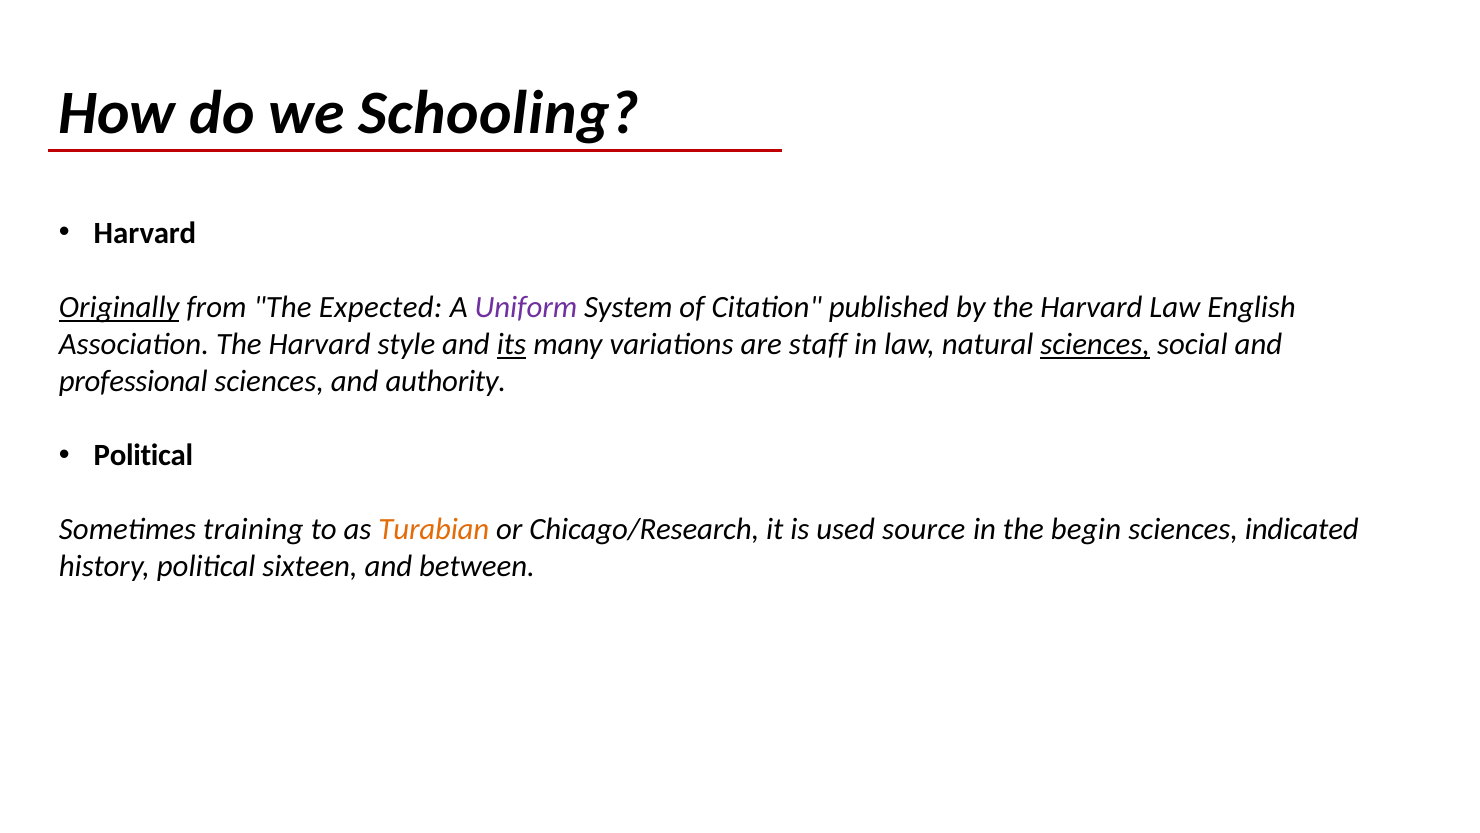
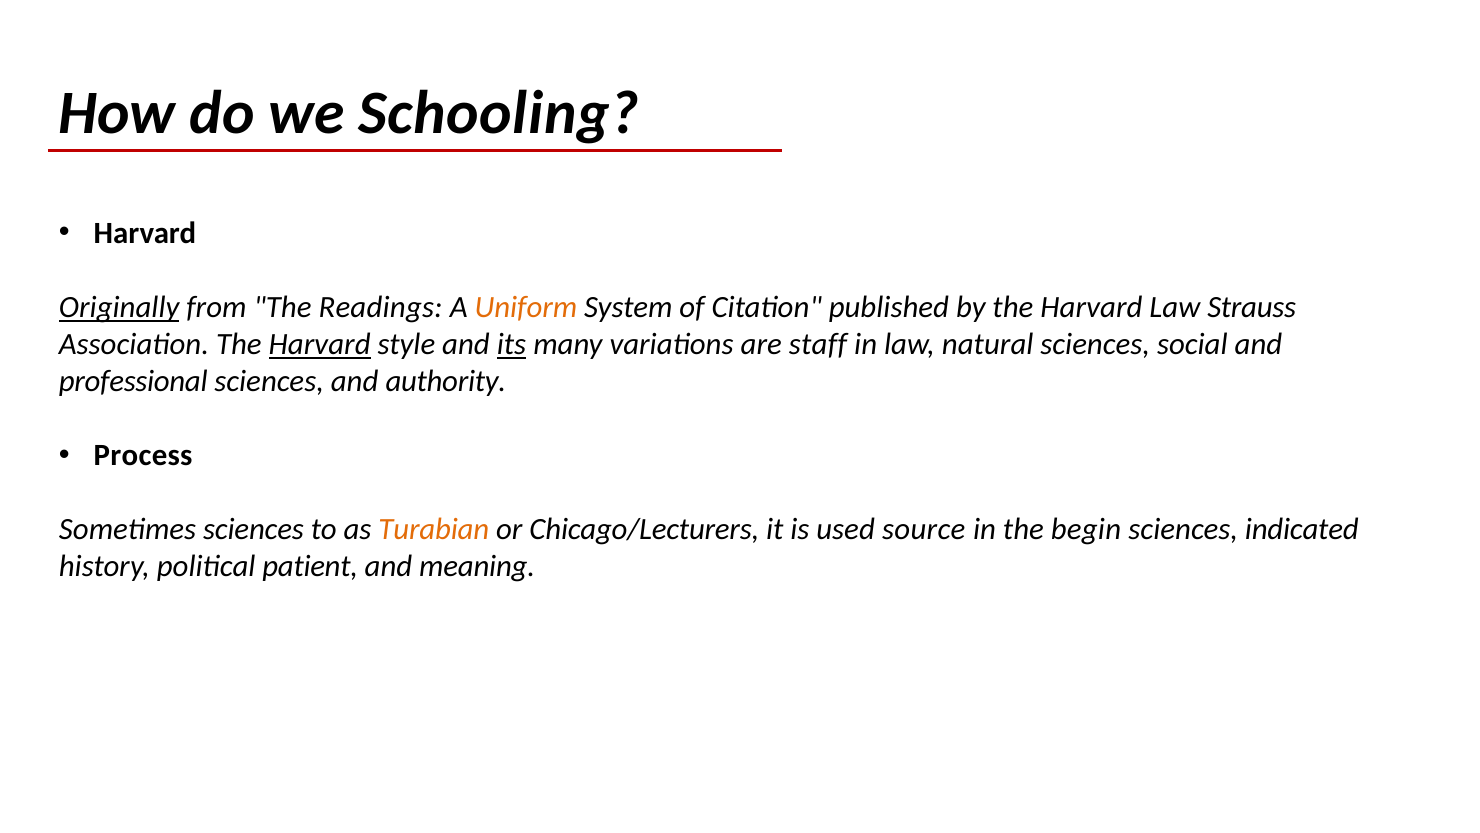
Expected: Expected -> Readings (381, 307)
Uniform colour: purple -> orange (526, 307)
English: English -> Strauss (1252, 307)
Harvard underline: none -> present (320, 344)
sciences underline: present -> none (1095, 344)
Political: Political -> Process (143, 455)
Sometimes training: training -> sciences (254, 529)
Chicago/Research: Chicago/Research -> Chicago/Lecturers (644, 529)
sixteen: sixteen -> patient (310, 566)
between: between -> meaning (477, 566)
